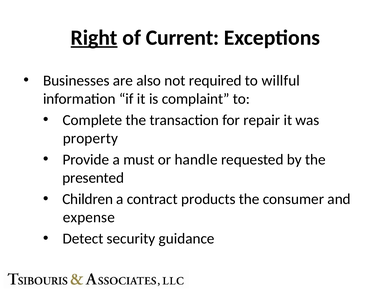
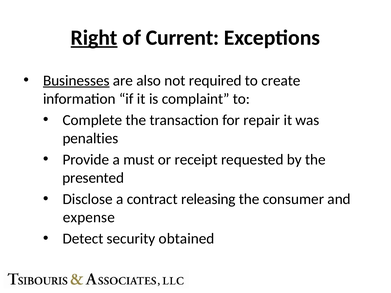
Businesses underline: none -> present (76, 81)
willful: willful -> create (281, 81)
property: property -> penalties (90, 138)
handle: handle -> receipt (196, 160)
Children: Children -> Disclose (88, 199)
products: products -> releasing (208, 199)
guidance: guidance -> obtained (187, 239)
